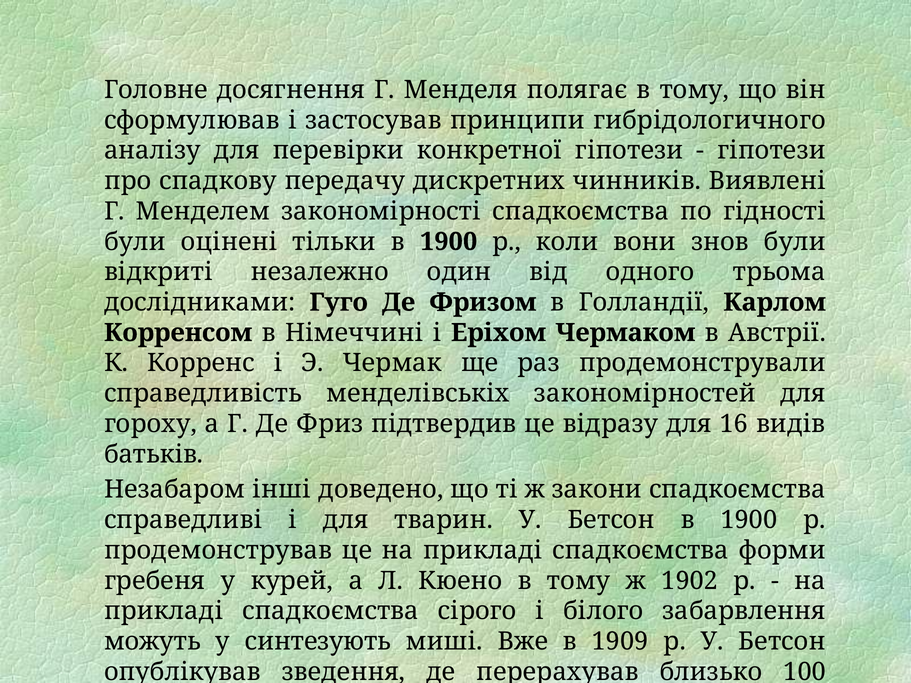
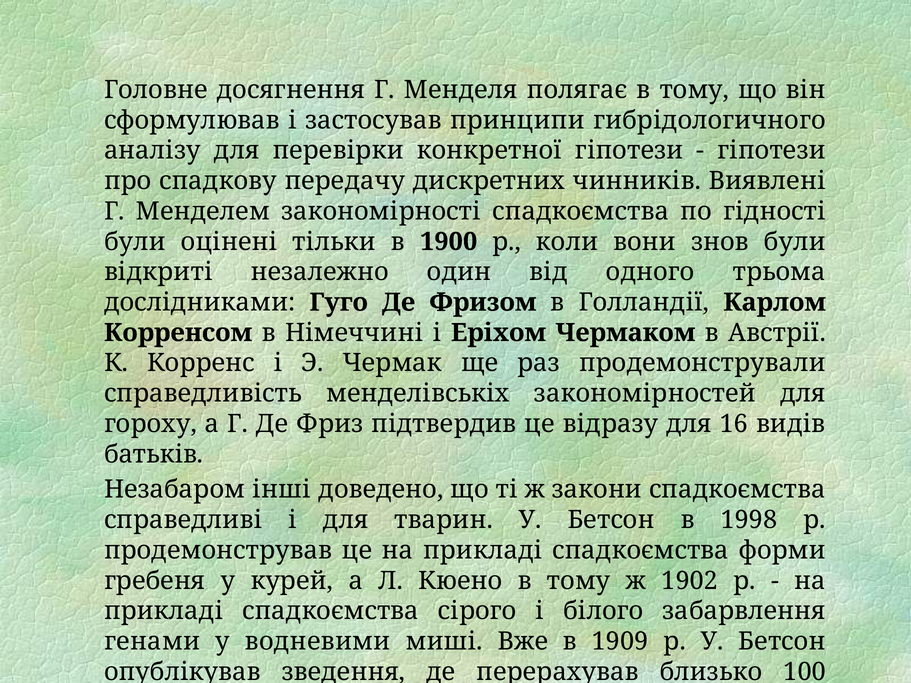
Бетсон в 1900: 1900 -> 1998 (749, 520)
можуть: можуть -> генами (152, 642)
синтезують: синтезують -> водневими (318, 642)
